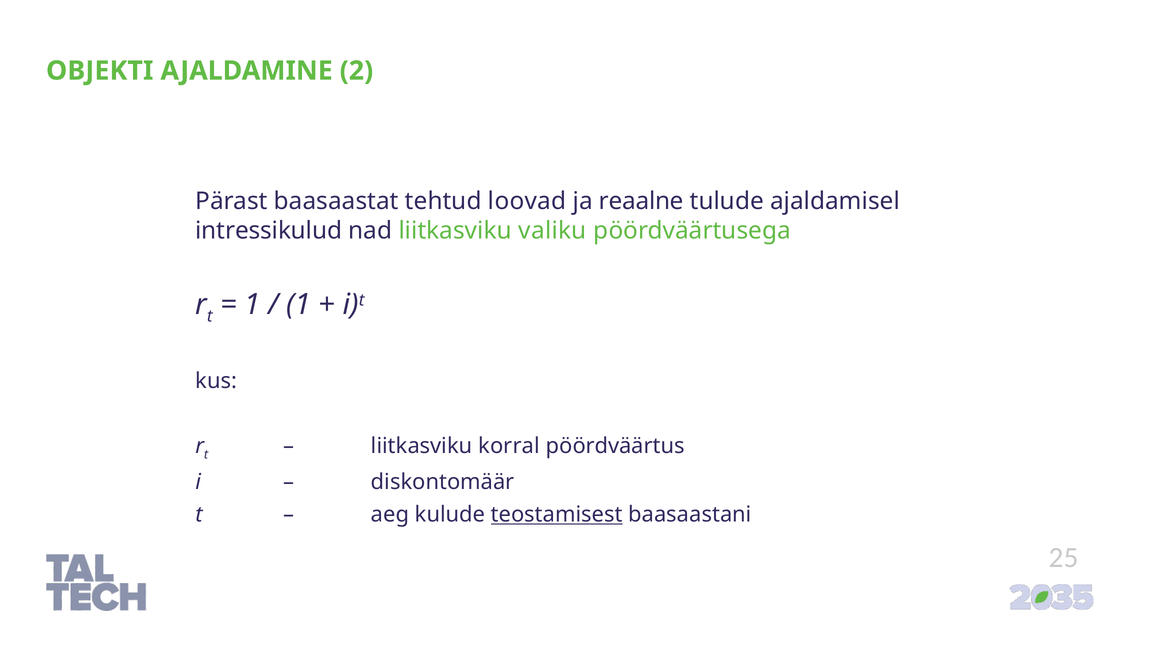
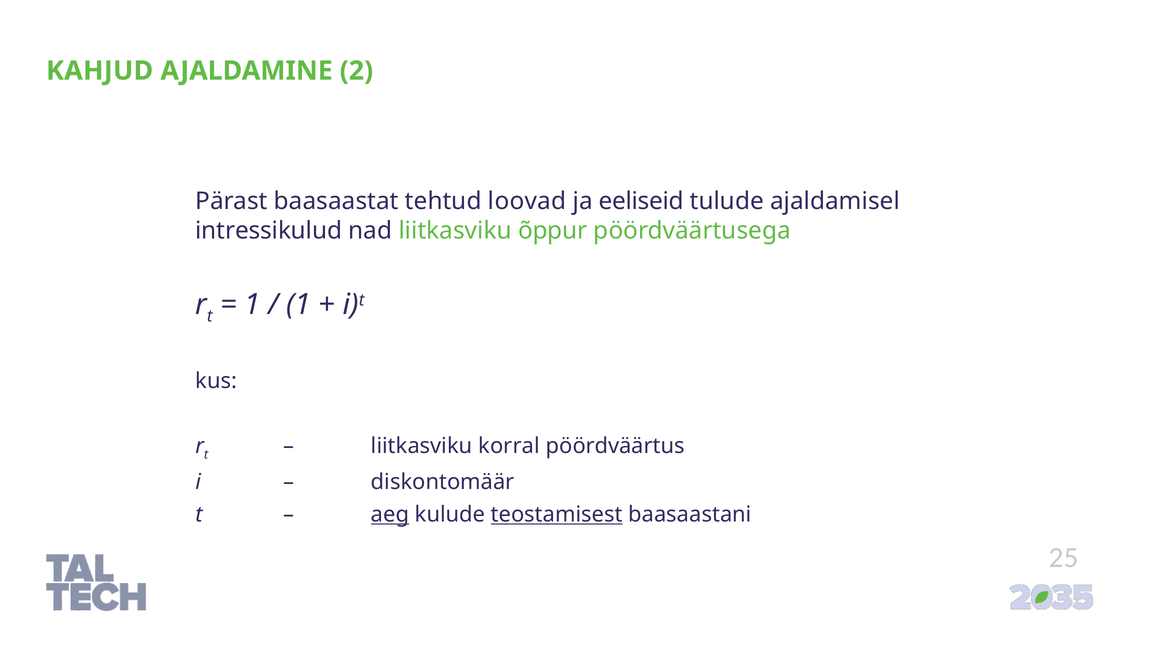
OBJEKTI: OBJEKTI -> KAHJUD (100, 71)
reaalne: reaalne -> eeliseid (641, 201)
valiku: valiku -> õppur (553, 231)
aeg underline: none -> present (390, 514)
